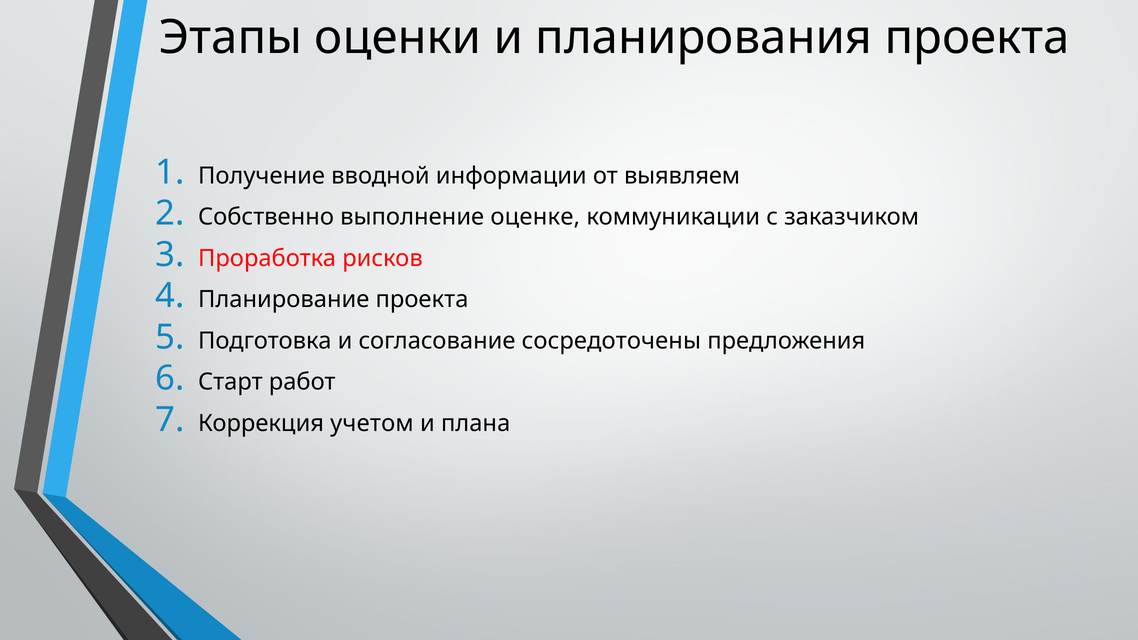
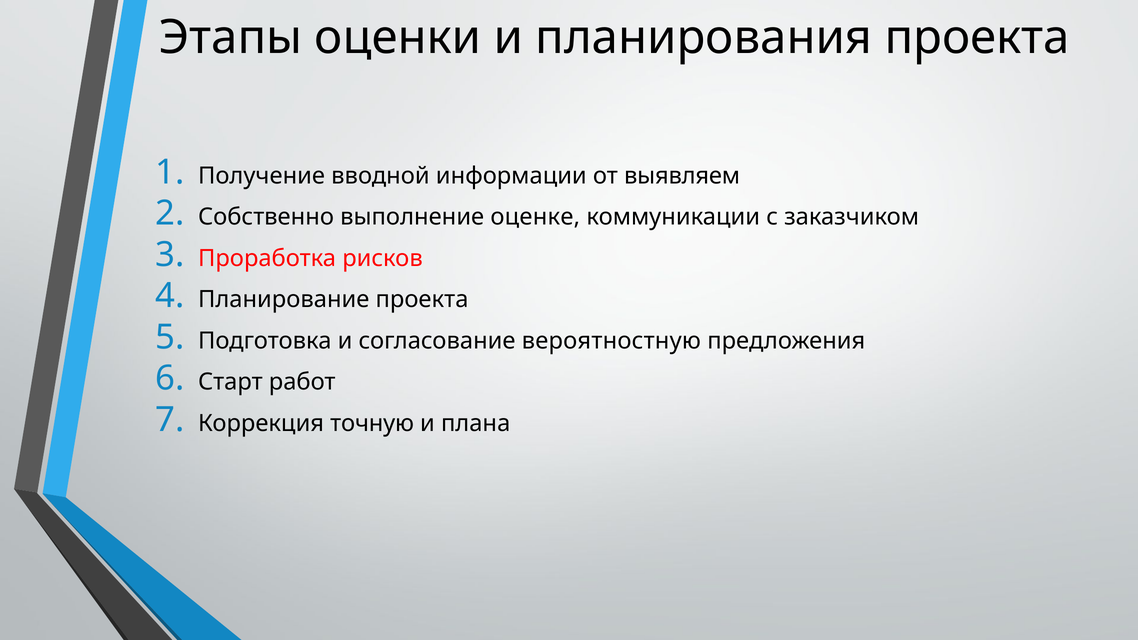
сосредоточены: сосредоточены -> вероятностную (611, 341)
учетом: учетом -> точную (372, 423)
